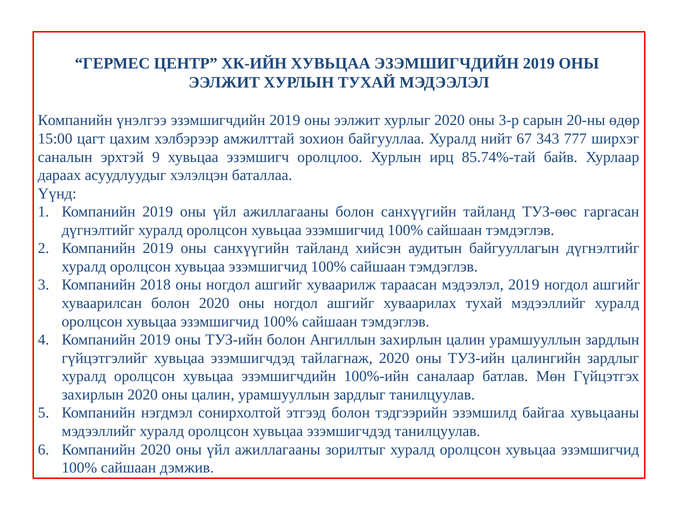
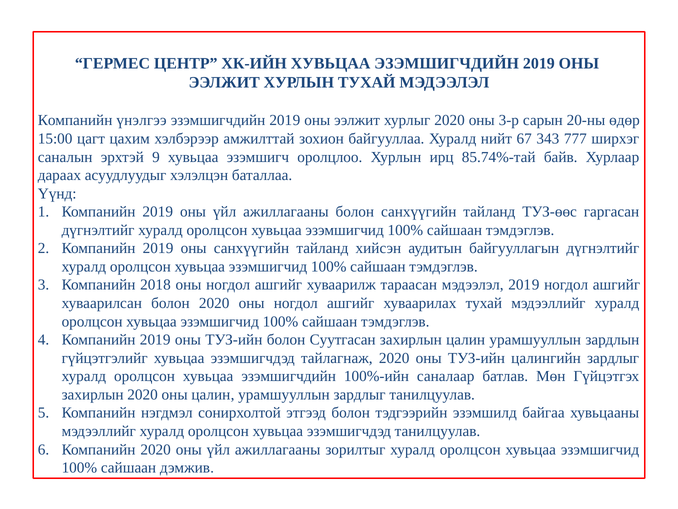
Ангиллын: Ангиллын -> Суутгасан (343, 339)
